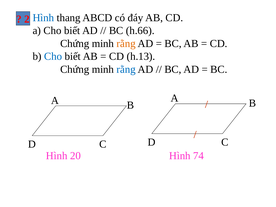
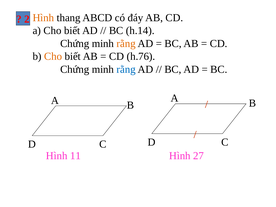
Hình colour: blue -> orange (43, 18)
h.66: h.66 -> h.14 (140, 31)
Cho colour: blue -> orange (53, 56)
h.13: h.13 -> h.76 (141, 56)
20: 20 -> 11 (75, 156)
74: 74 -> 27 (199, 156)
